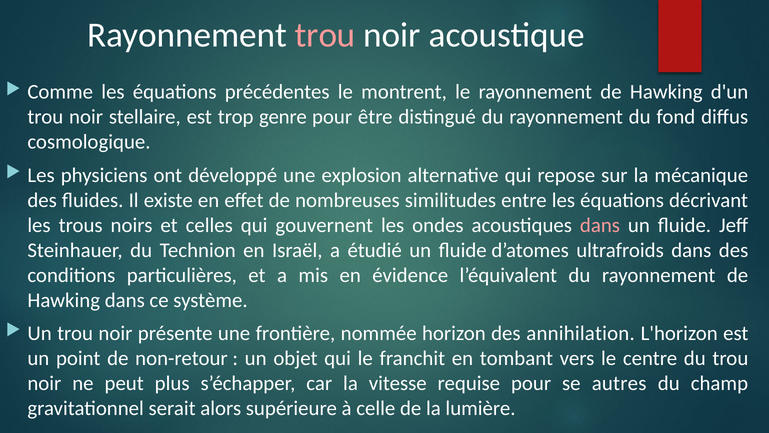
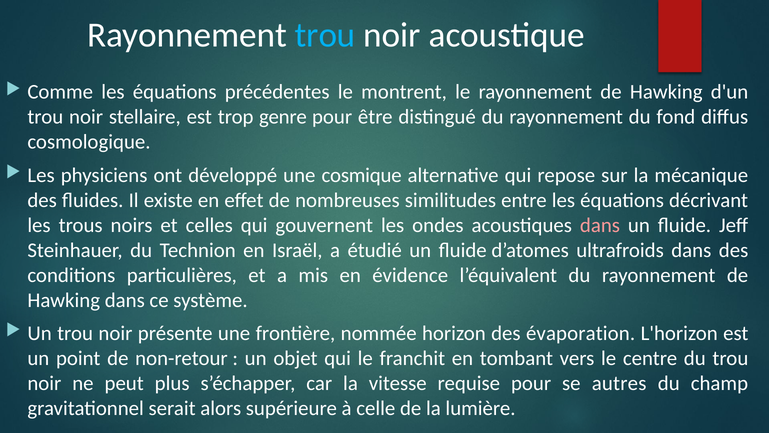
trou colour: pink -> light blue (325, 35)
explosion: explosion -> cosmique (362, 175)
annihilation: annihilation -> évaporation (581, 333)
